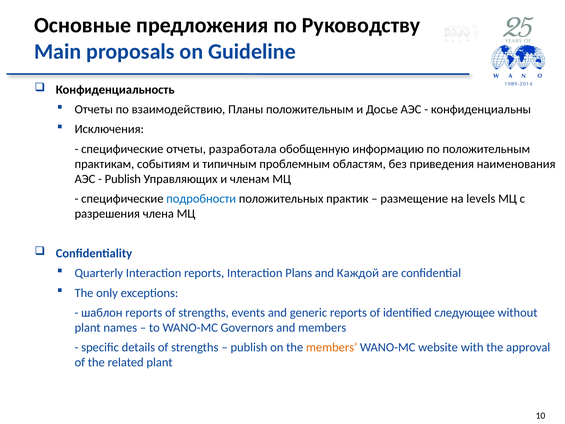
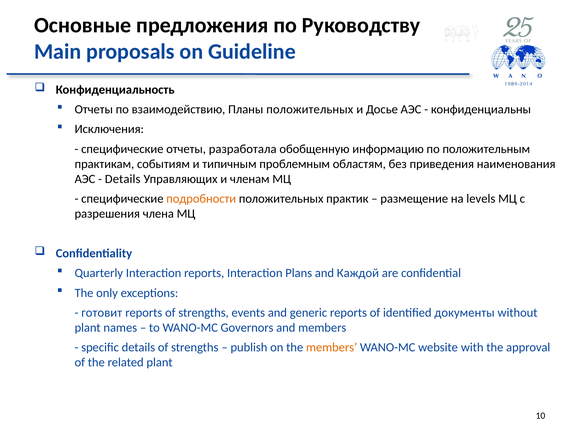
Планы положительным: положительным -> положительных (310, 109)
Publish: Publish -> Details (123, 179)
подробности colour: blue -> orange (201, 199)
шаблон: шаблон -> готовит (102, 312)
следующее: следующее -> документы (465, 312)
